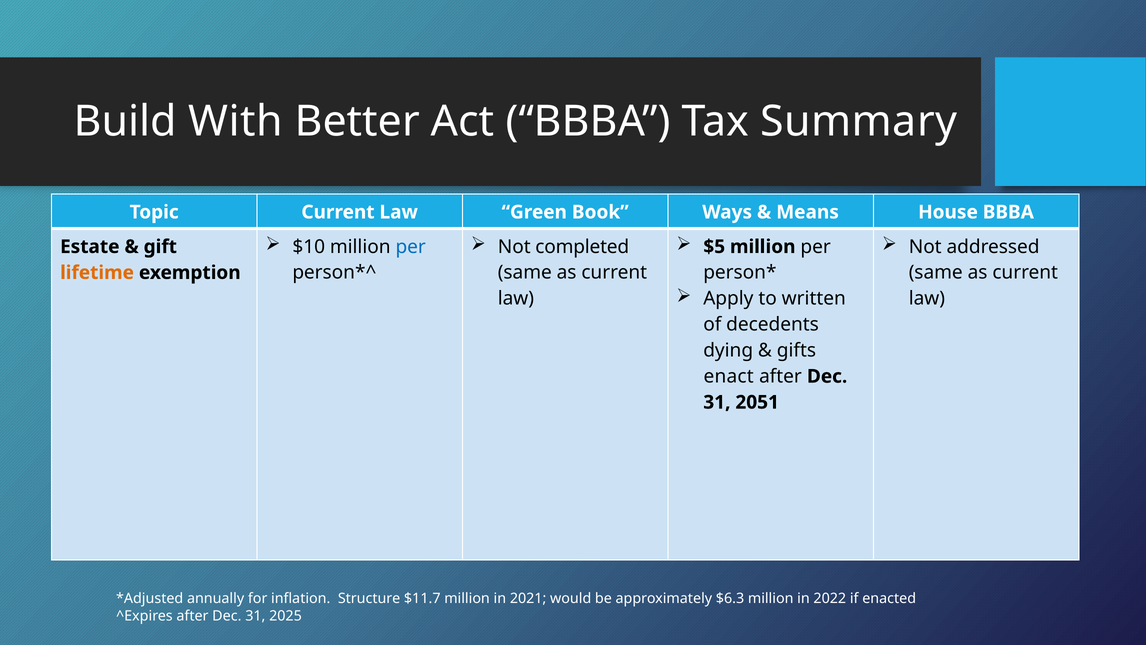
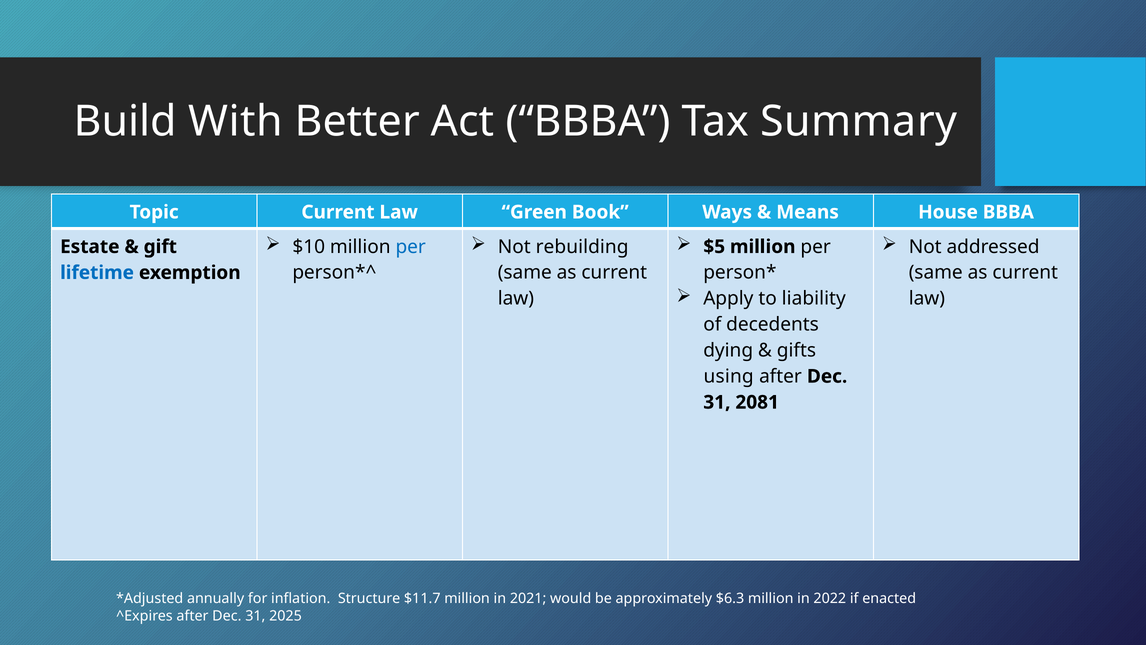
completed: completed -> rebuilding (582, 247)
lifetime colour: orange -> blue (97, 272)
written: written -> liability (814, 298)
enact: enact -> using (729, 376)
2051: 2051 -> 2081 (757, 402)
